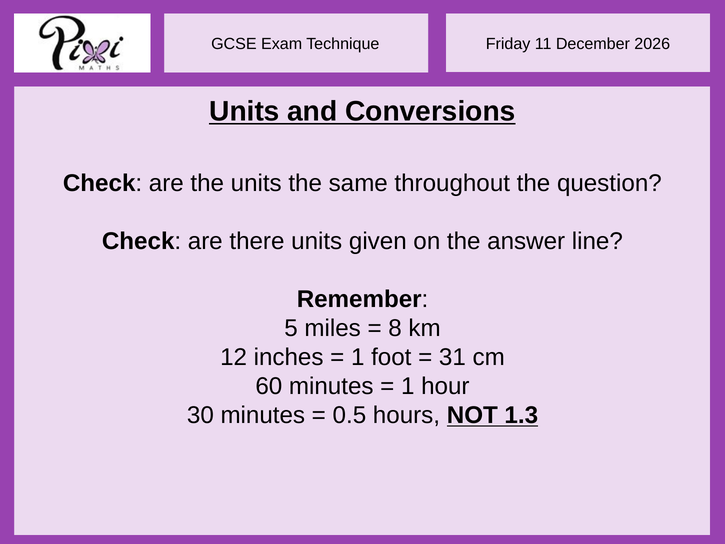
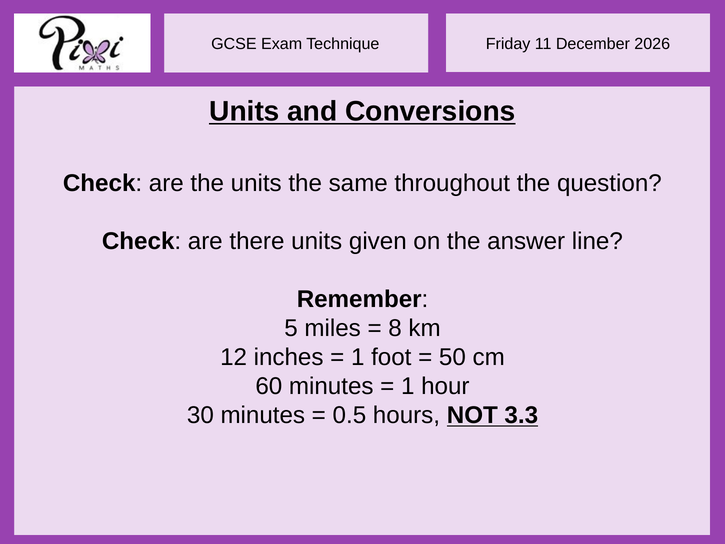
31: 31 -> 50 (452, 357)
1.3: 1.3 -> 3.3 (521, 415)
